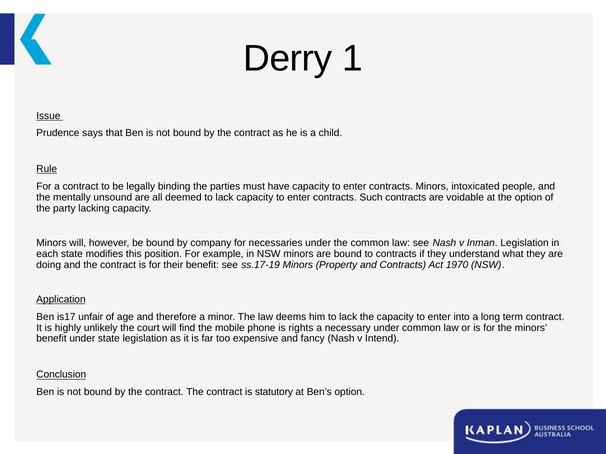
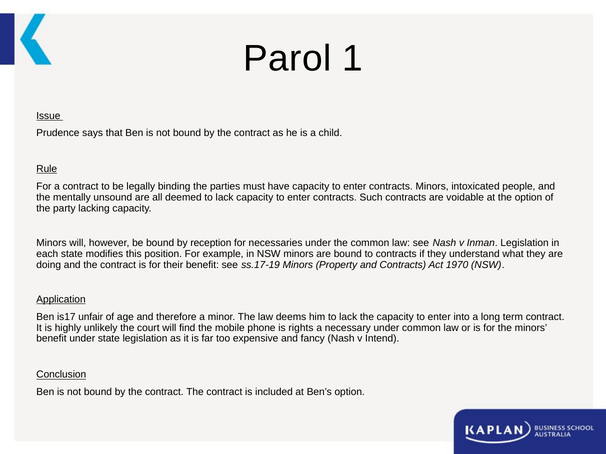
Derry: Derry -> Parol (287, 59)
company: company -> reception (211, 243)
statutory: statutory -> included (274, 392)
